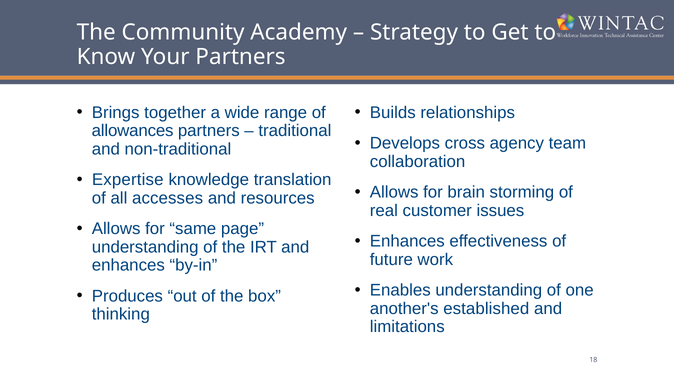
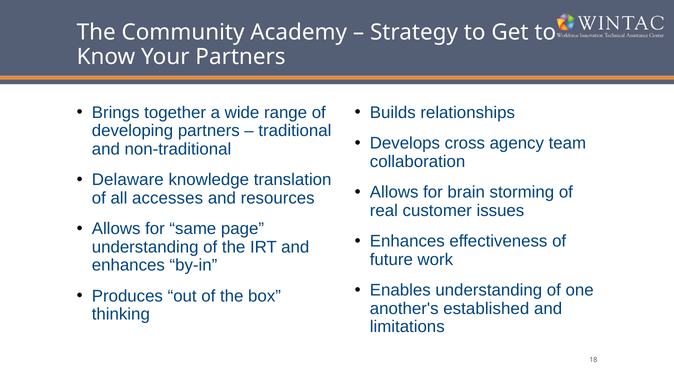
allowances: allowances -> developing (133, 131)
Expertise: Expertise -> Delaware (128, 180)
